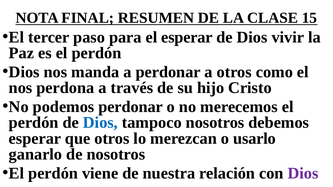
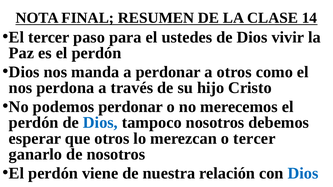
15: 15 -> 14 (309, 18)
el esperar: esperar -> ustedes (187, 37)
o usarlo: usarlo -> tercer (254, 139)
Dios colour: purple -> blue (303, 173)
